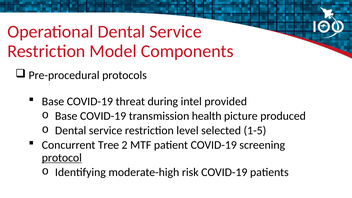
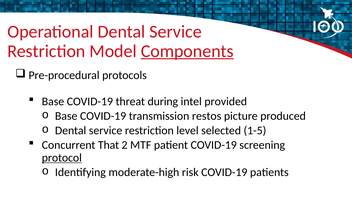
Components underline: none -> present (187, 51)
health: health -> restos (207, 116)
Tree: Tree -> That (109, 145)
